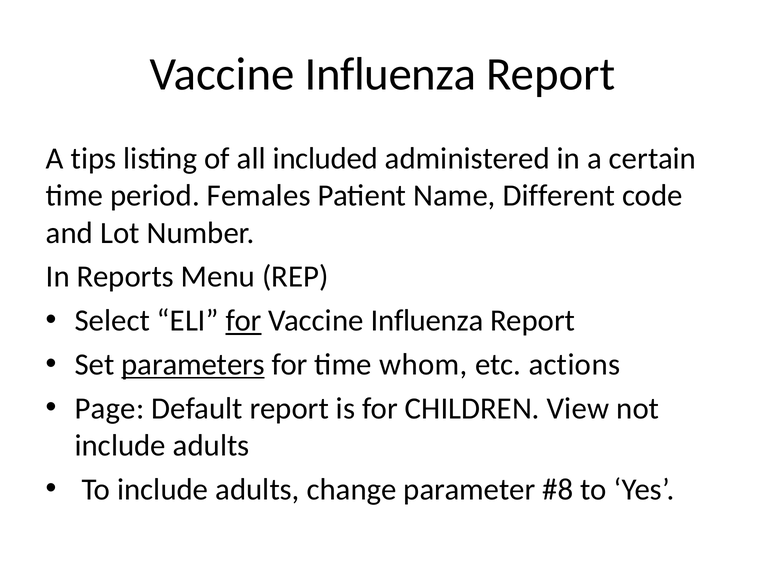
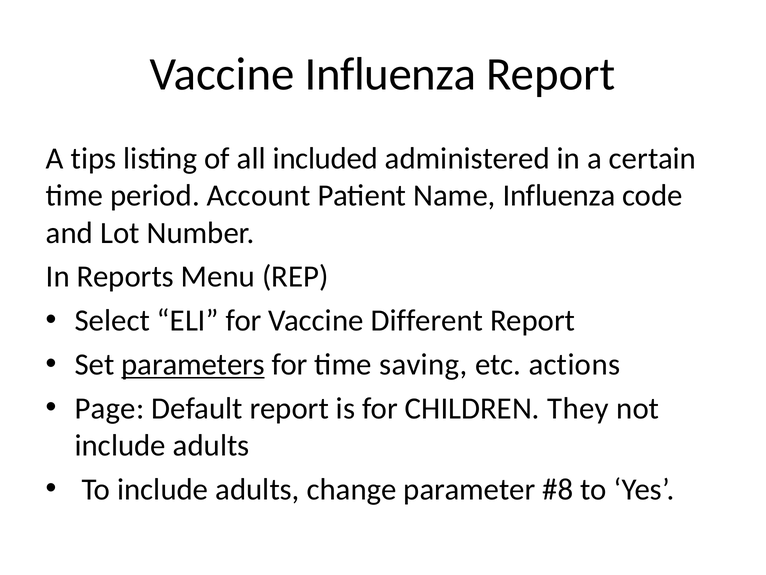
Females: Females -> Account (259, 196)
Name Different: Different -> Influenza (559, 196)
for underline: present -> none (244, 320)
Influenza: Influenza -> Different (427, 320)
whom: whom -> saving (423, 364)
View: View -> They (578, 408)
